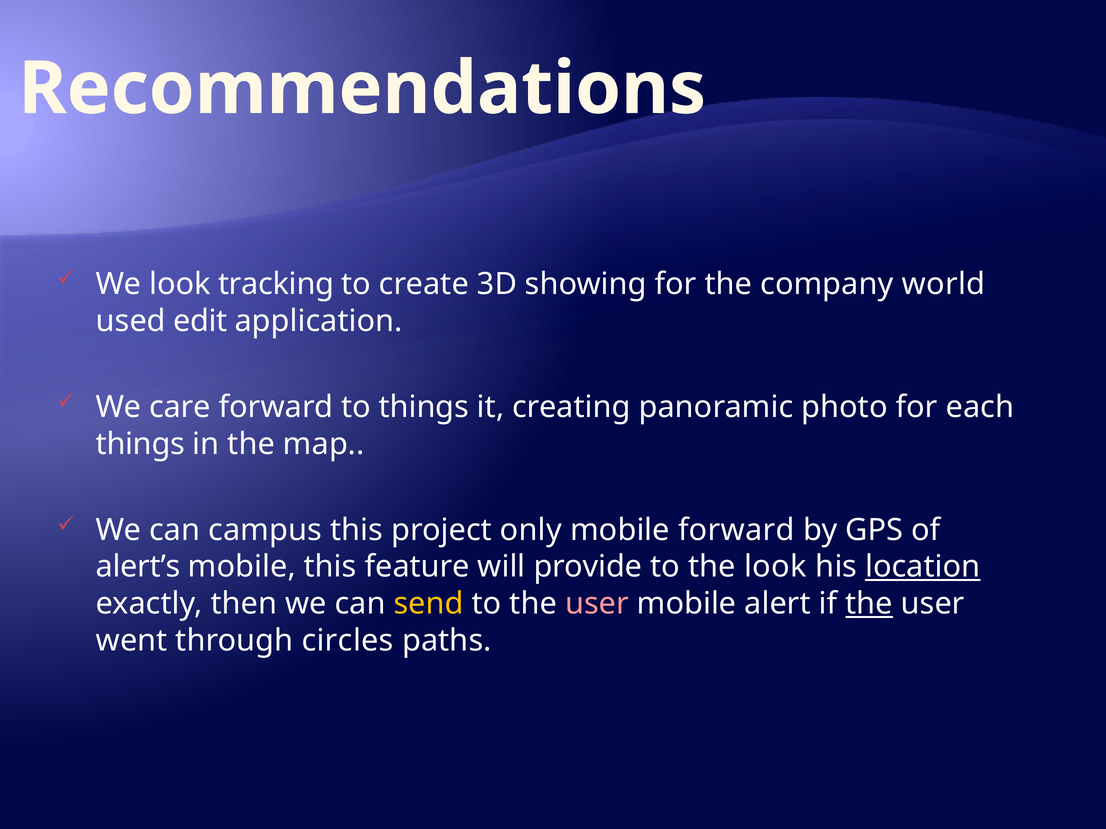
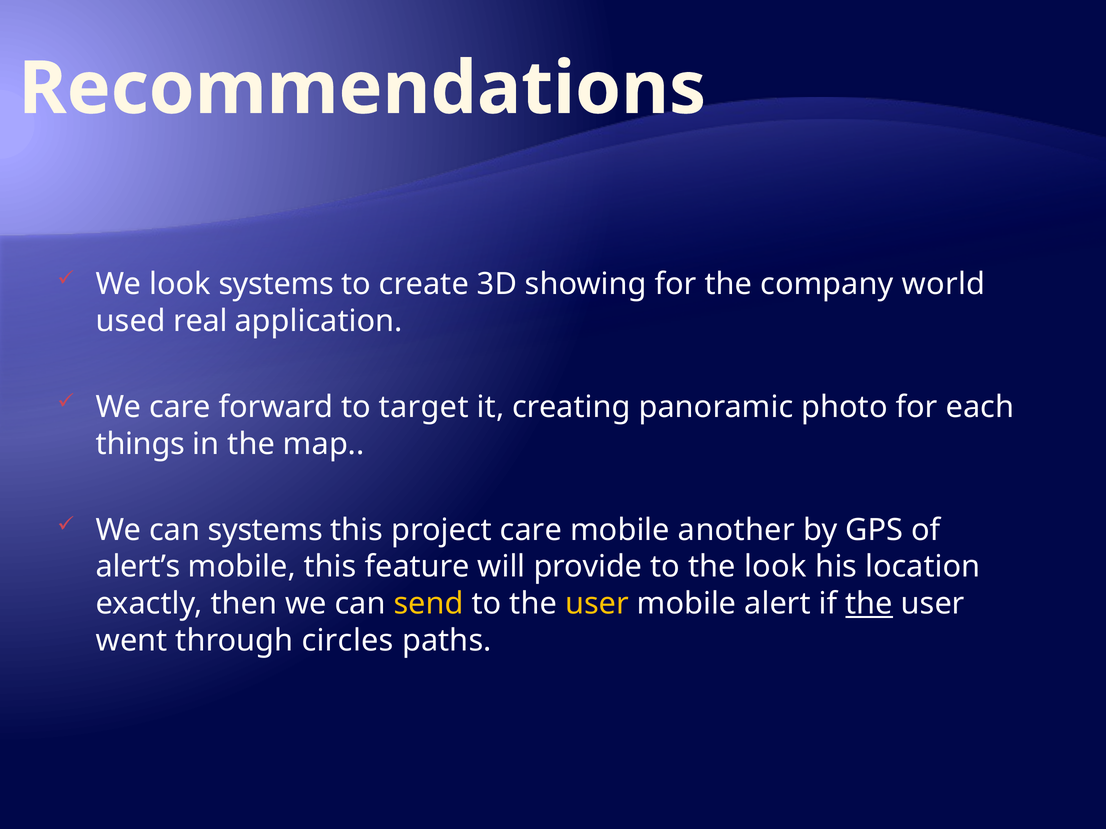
look tracking: tracking -> systems (276, 284)
edit: edit -> real (200, 321)
to things: things -> target (424, 407)
can campus: campus -> systems (265, 530)
project only: only -> care (531, 530)
mobile forward: forward -> another (736, 530)
location underline: present -> none (923, 567)
user colour: pink -> yellow (597, 604)
